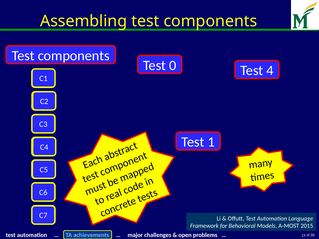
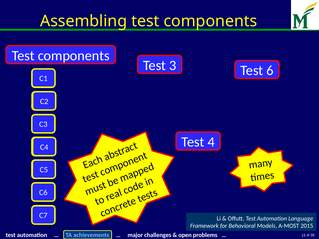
0: 0 -> 3 (173, 65)
4: 4 -> 6 (270, 71)
1: 1 -> 4 (211, 142)
